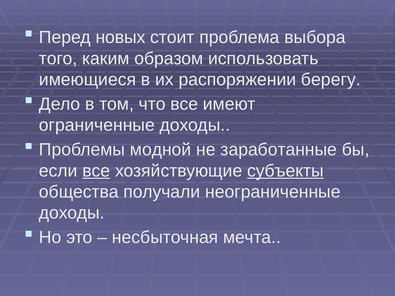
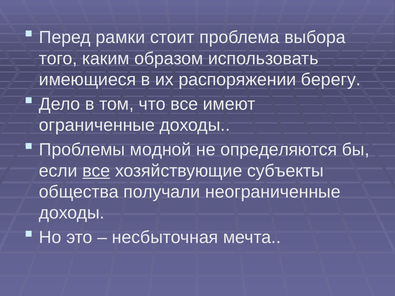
новых: новых -> рамки (120, 37)
заработанные: заработанные -> определяются (279, 150)
субъекты underline: present -> none (285, 171)
